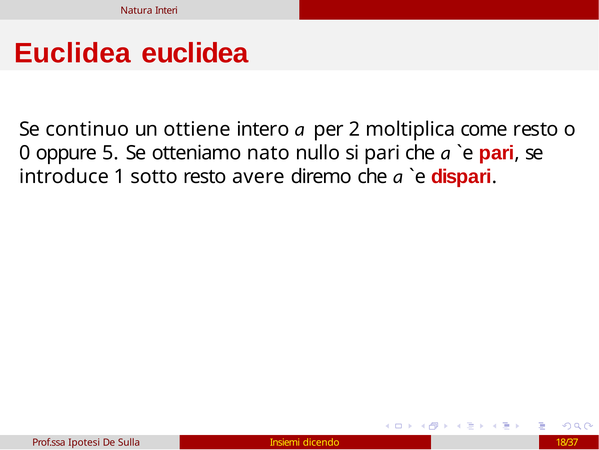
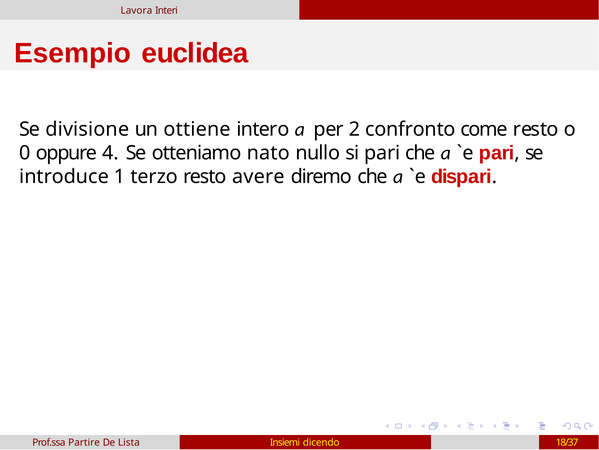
Natura: Natura -> Lavora (136, 11)
Euclidea: Euclidea -> Esempio (73, 53)
continuo: continuo -> divisione (87, 129)
moltiplica: moltiplica -> confronto (410, 129)
5: 5 -> 4 (110, 153)
sotto: sotto -> terzo (154, 177)
Ipotesi: Ipotesi -> Partire (84, 442)
Sulla: Sulla -> Lista (129, 442)
